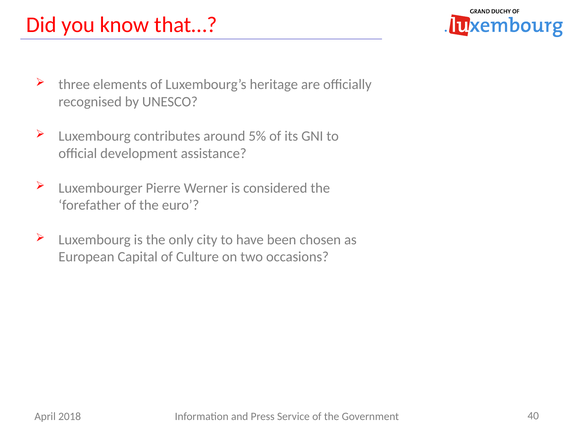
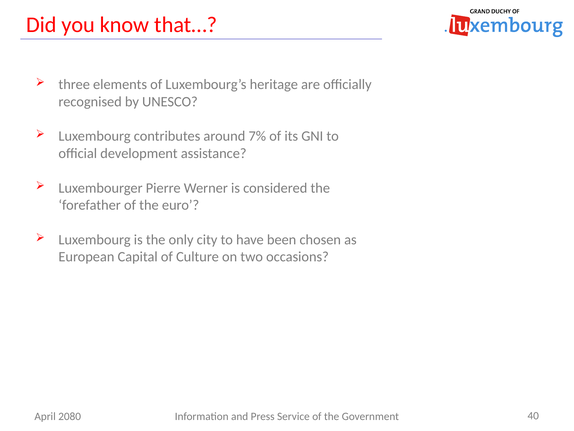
5%: 5% -> 7% (257, 136)
2018: 2018 -> 2080 (70, 416)
